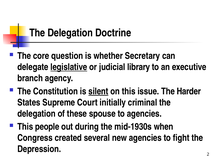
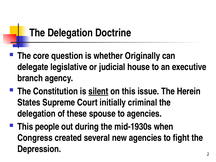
Secretary: Secretary -> Originally (143, 56)
legislative underline: present -> none (69, 67)
library: library -> house (139, 67)
Harder: Harder -> Herein (189, 91)
